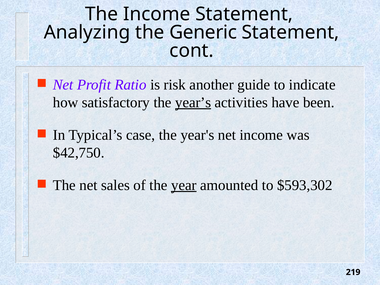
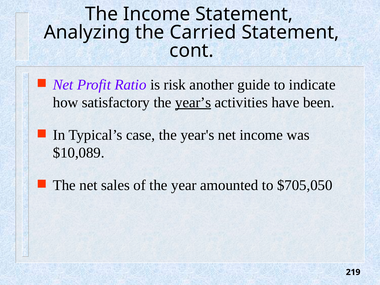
Generic: Generic -> Carried (203, 32)
$42,750: $42,750 -> $10,089 (79, 153)
year underline: present -> none (184, 185)
$593,302: $593,302 -> $705,050 (305, 185)
